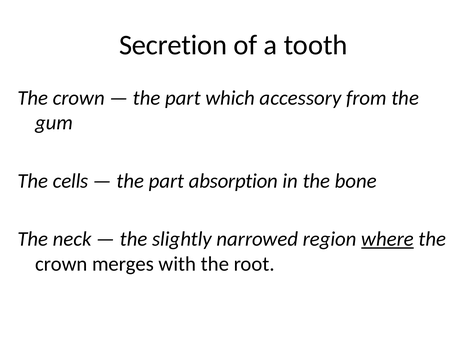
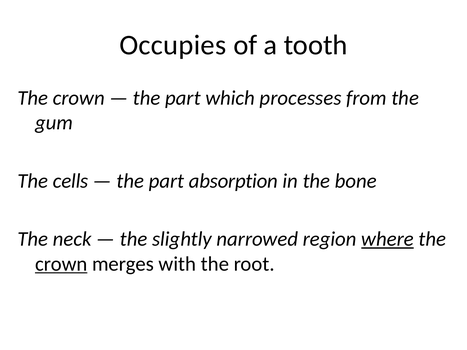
Secretion: Secretion -> Occupies (173, 45)
accessory: accessory -> processes (301, 98)
crown underline: none -> present (61, 264)
